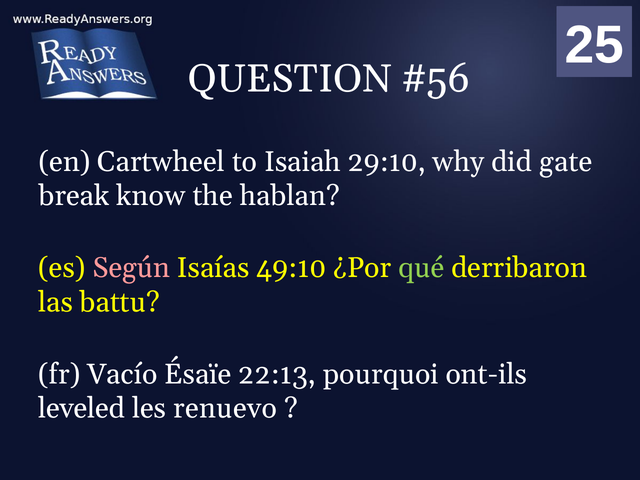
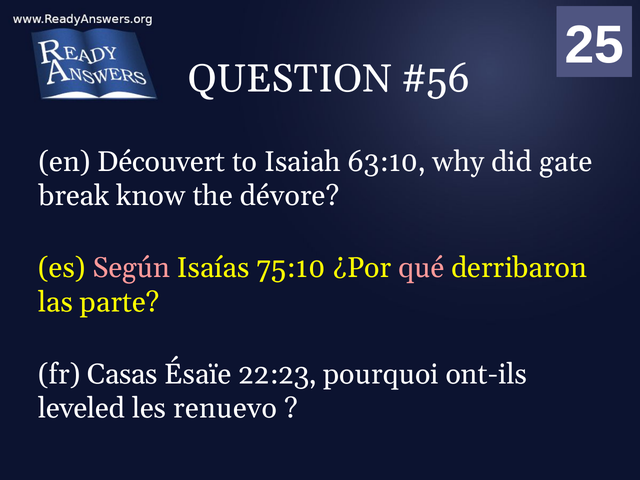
Cartwheel: Cartwheel -> Découvert (161, 162)
29:10: 29:10 -> 63:10 (387, 162)
hablan: hablan -> dévore (290, 196)
49:10: 49:10 -> 75:10 (291, 268)
qué colour: light green -> pink (421, 268)
battu: battu -> parte (120, 302)
Vacío: Vacío -> Casas (123, 374)
22:13: 22:13 -> 22:23 (278, 374)
